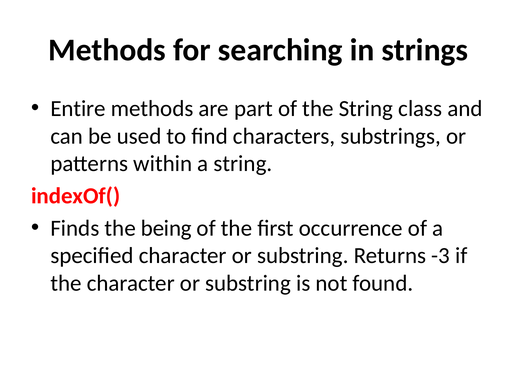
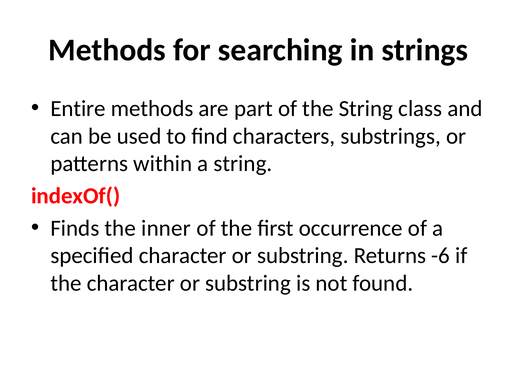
being: being -> inner (166, 228)
-3: -3 -> -6 (441, 256)
